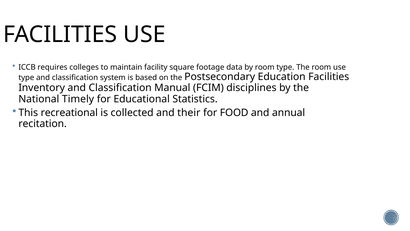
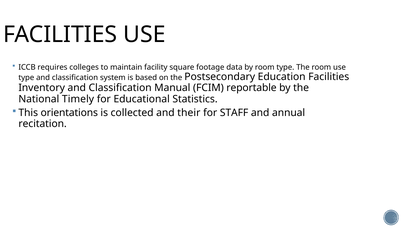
disciplines: disciplines -> reportable (252, 88)
recreational: recreational -> orientations (69, 112)
FOOD: FOOD -> STAFF (234, 112)
